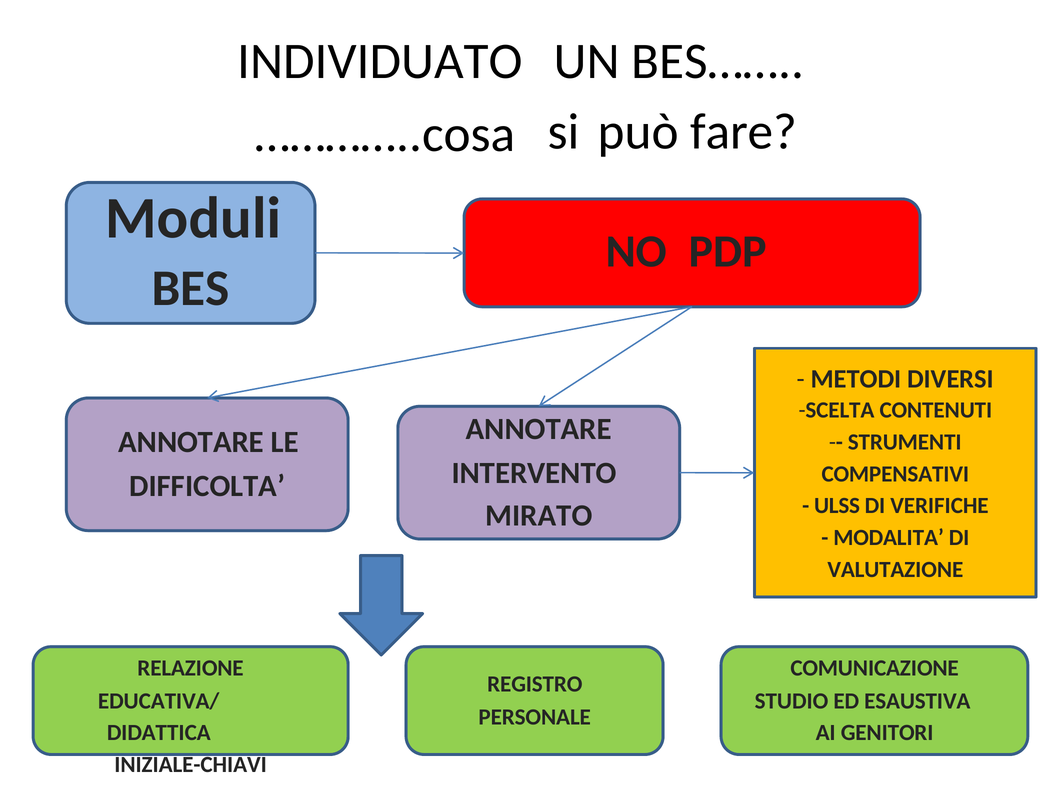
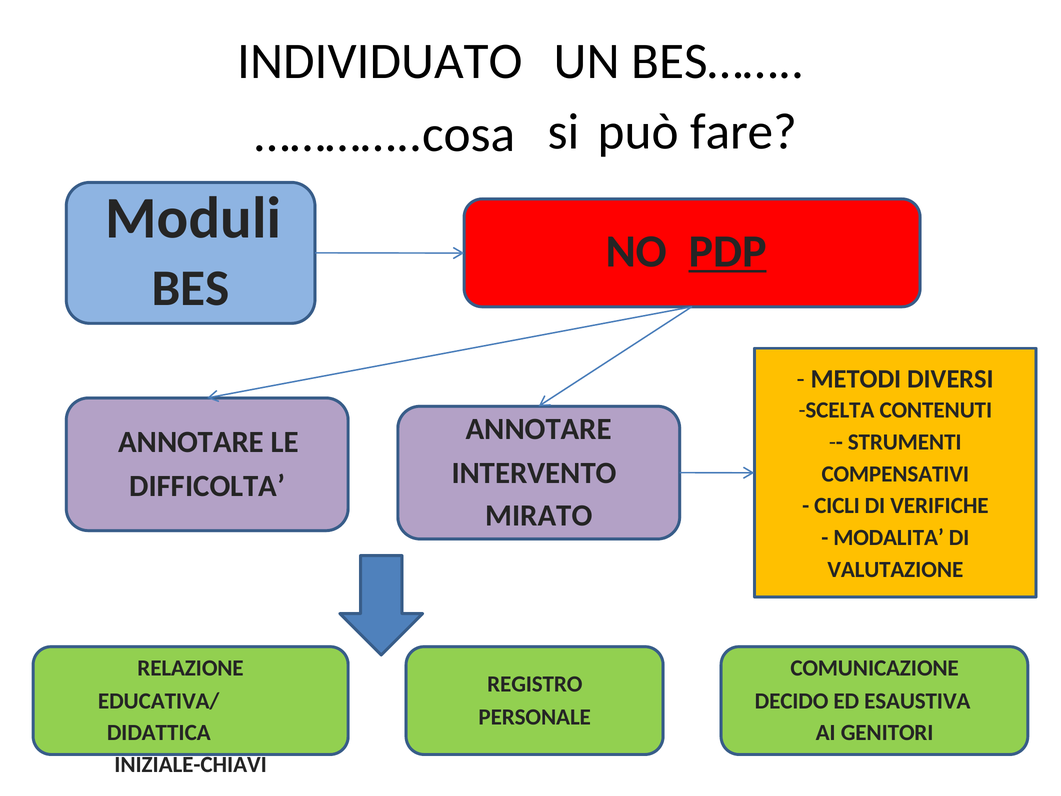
PDP underline: none -> present (728, 251)
ULSS: ULSS -> CICLI (837, 506)
STUDIO: STUDIO -> DECIDO (792, 701)
